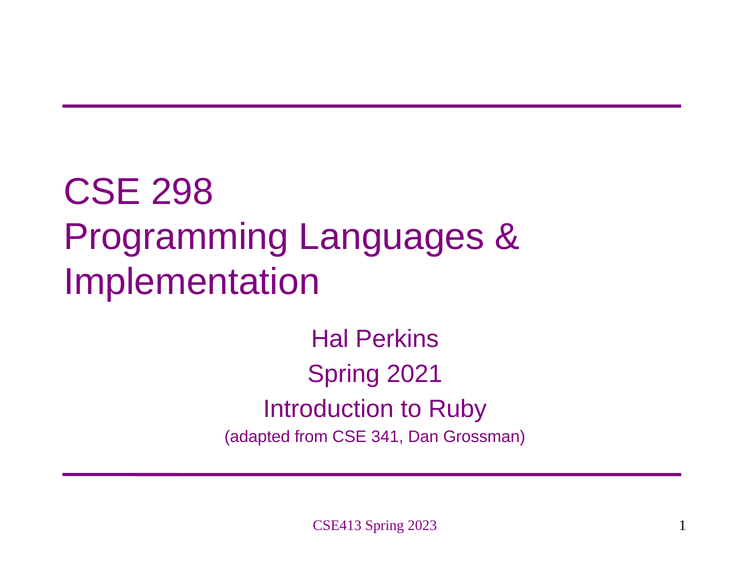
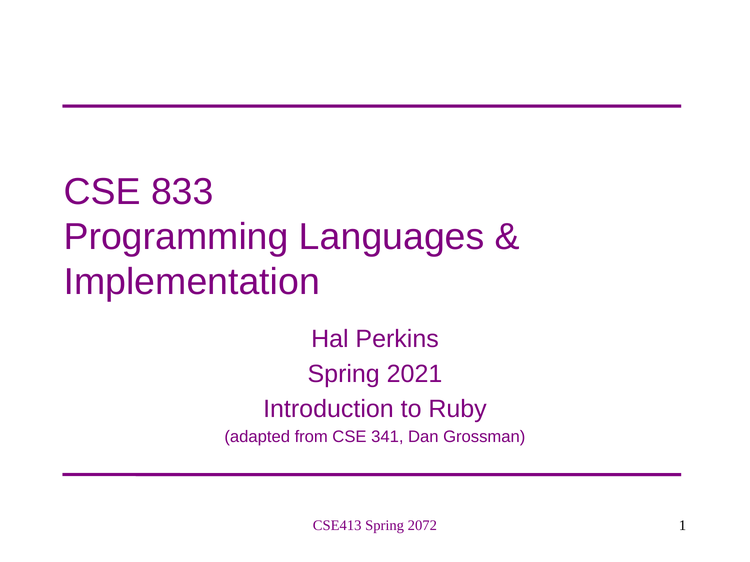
298: 298 -> 833 (182, 192)
2023: 2023 -> 2072 (422, 526)
